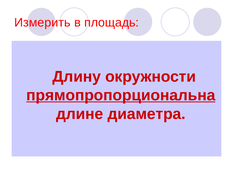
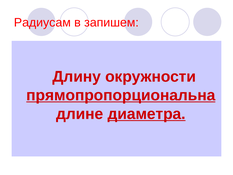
Измерить: Измерить -> Радиусам (42, 22)
площадь: площадь -> запишем (112, 22)
диаметра underline: none -> present (147, 114)
